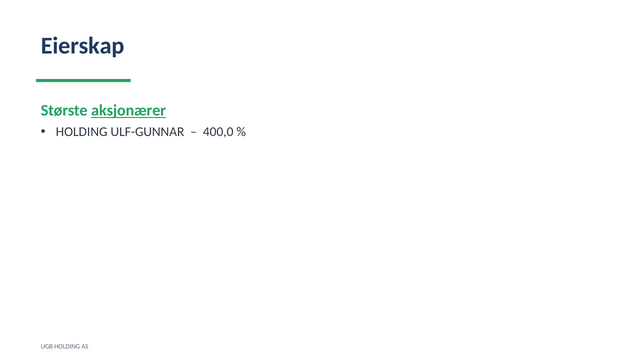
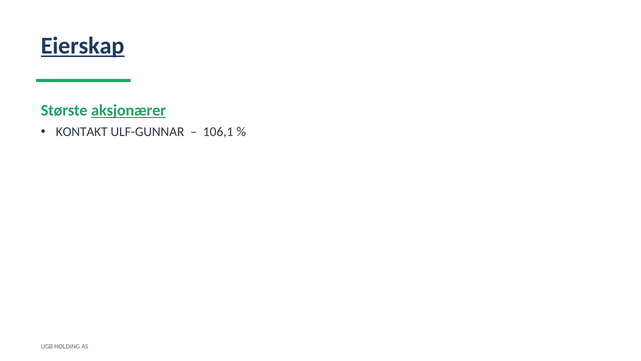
Eierskap underline: none -> present (83, 46)
HOLDING: HOLDING -> KONTAKT (82, 132)
400,0: 400,0 -> 106,1 (218, 132)
